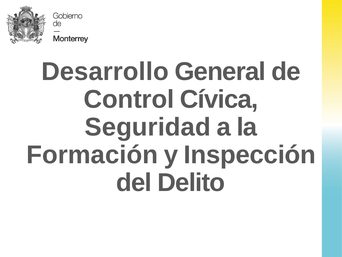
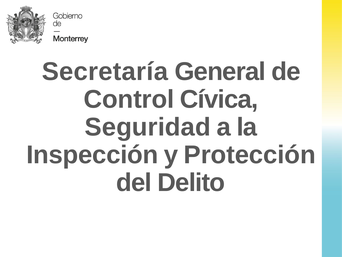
Desarrollo: Desarrollo -> Secretaría (105, 72)
Formación: Formación -> Inspección (92, 155)
Inspección: Inspección -> Protección (250, 155)
